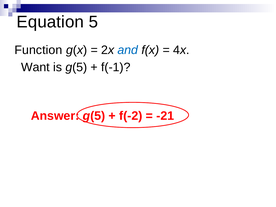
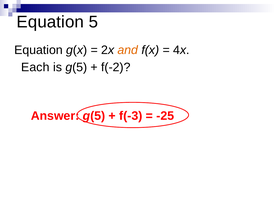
Function: Function -> Equation (38, 50)
and colour: blue -> orange (128, 50)
Want: Want -> Each (35, 67)
f(-1: f(-1 -> f(-2 (116, 67)
f(-2: f(-2 -> f(-3 (131, 116)
-21: -21 -> -25 (165, 116)
